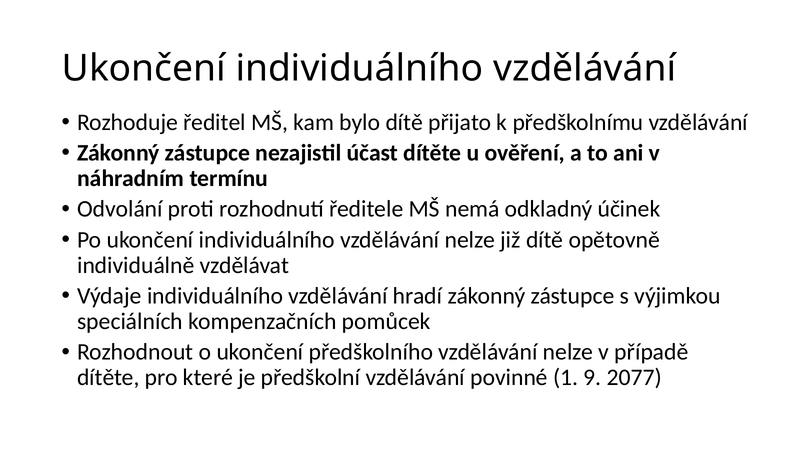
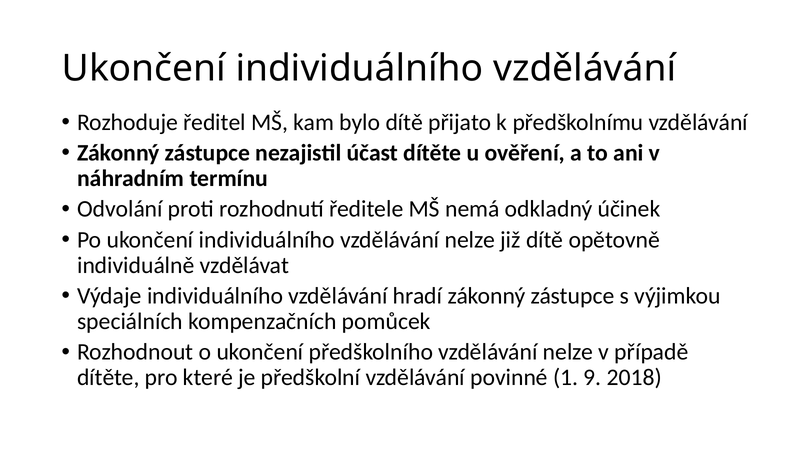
2077: 2077 -> 2018 (634, 377)
